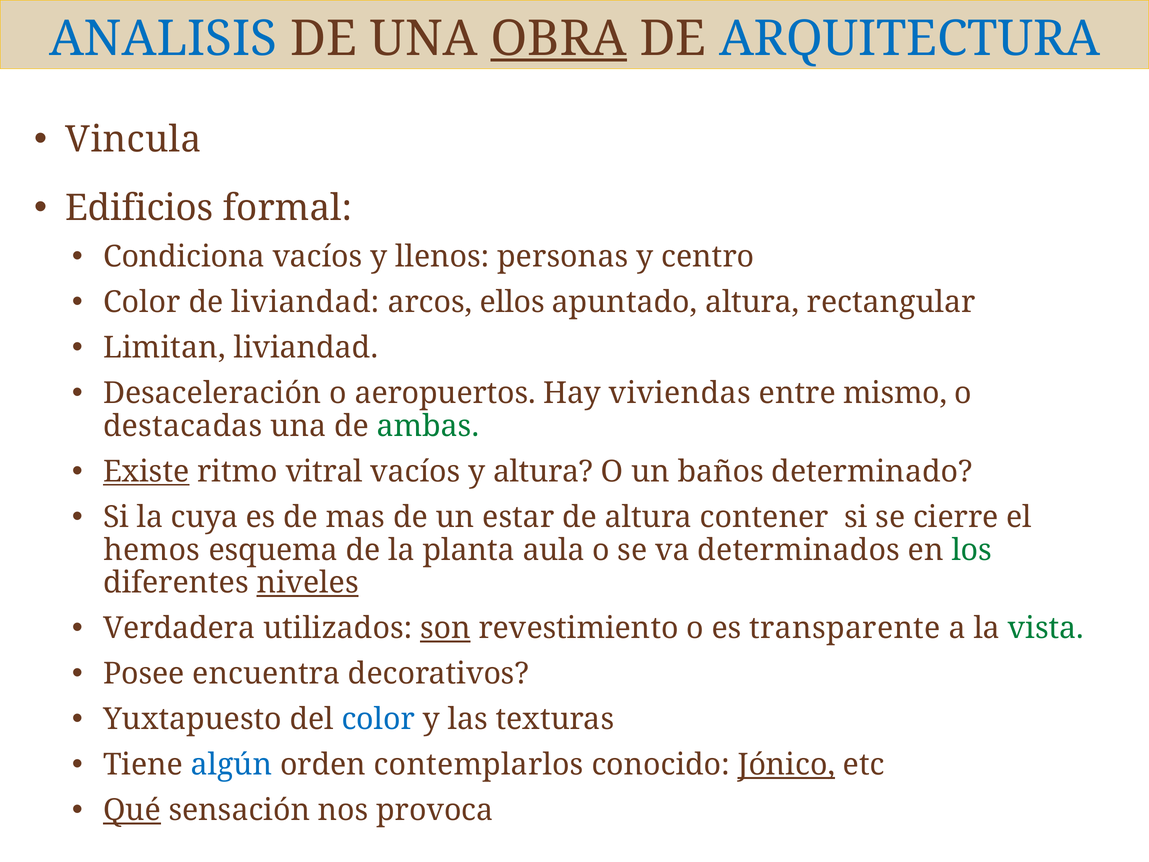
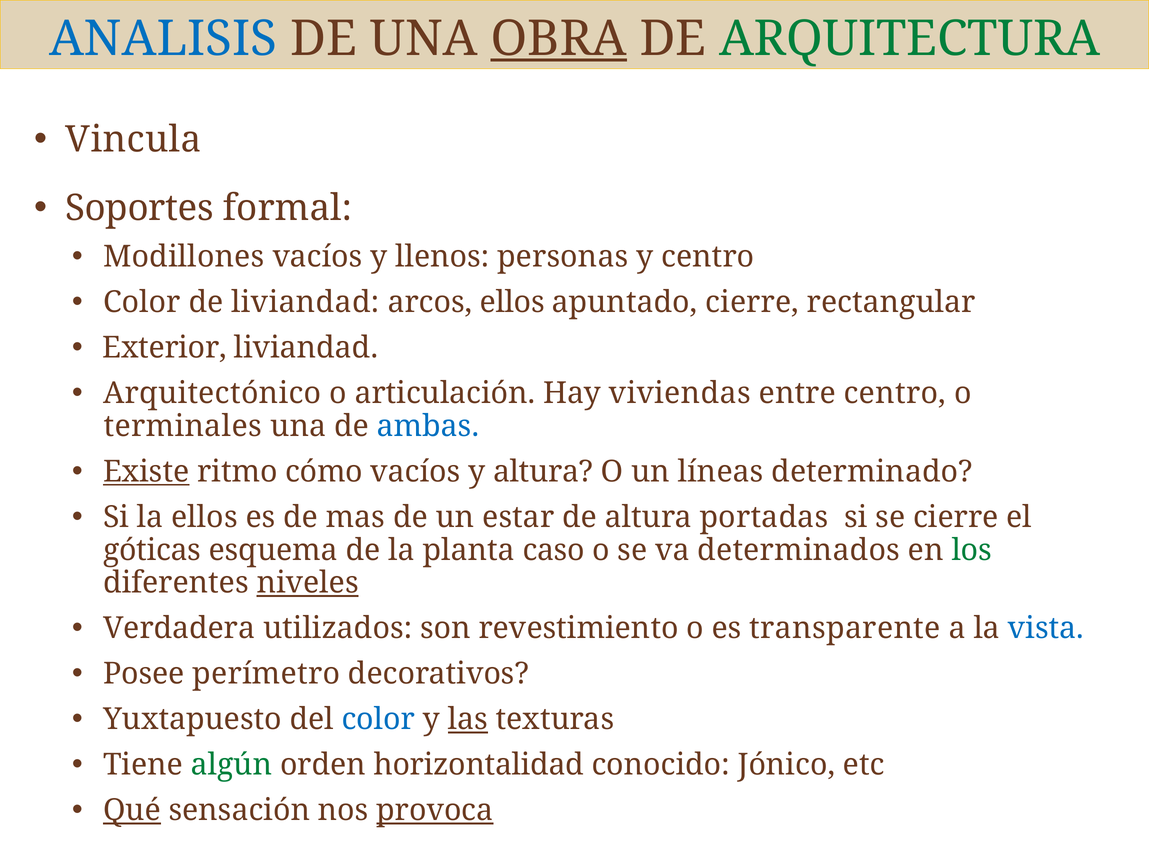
ARQUITECTURA colour: blue -> green (910, 39)
Edificios: Edificios -> Soportes (139, 208)
Condiciona: Condiciona -> Modillones (184, 257)
apuntado altura: altura -> cierre (752, 302)
Limitan: Limitan -> Exterior (165, 348)
Desaceleración: Desaceleración -> Arquitectónico (212, 393)
aeropuertos: aeropuertos -> articulación (445, 393)
entre mismo: mismo -> centro (895, 393)
destacadas: destacadas -> terminales (183, 426)
ambas colour: green -> blue (428, 426)
vitral: vitral -> cómo (324, 472)
baños: baños -> líneas (721, 472)
la cuya: cuya -> ellos (204, 517)
contener: contener -> portadas (764, 517)
hemos: hemos -> góticas (152, 550)
aula: aula -> caso (554, 550)
son underline: present -> none (445, 628)
vista colour: green -> blue (1046, 628)
encuentra: encuentra -> perímetro (266, 674)
las underline: none -> present (468, 719)
algún colour: blue -> green (232, 765)
contemplarlos: contemplarlos -> horizontalidad (479, 765)
Jónico underline: present -> none (786, 765)
provoca underline: none -> present (435, 810)
